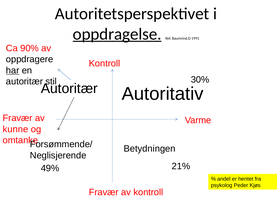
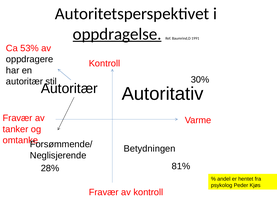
90%: 90% -> 53% (30, 48)
har underline: present -> none (13, 70)
kunne: kunne -> tanker (16, 129)
21%: 21% -> 81% (181, 166)
49%: 49% -> 28% (50, 168)
